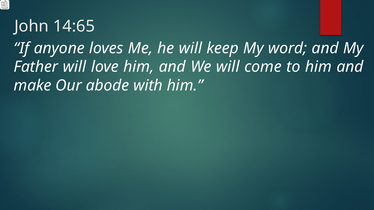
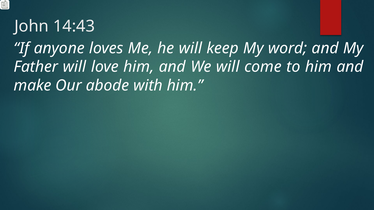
14:65: 14:65 -> 14:43 (74, 26)
